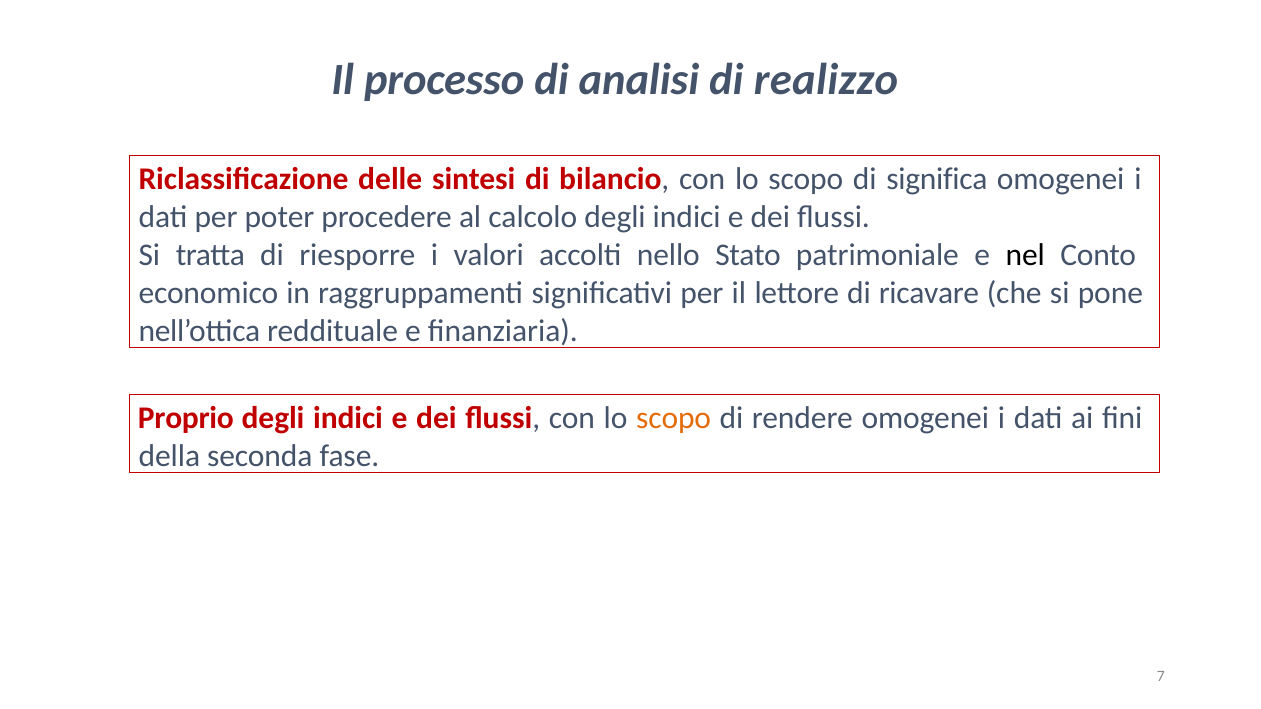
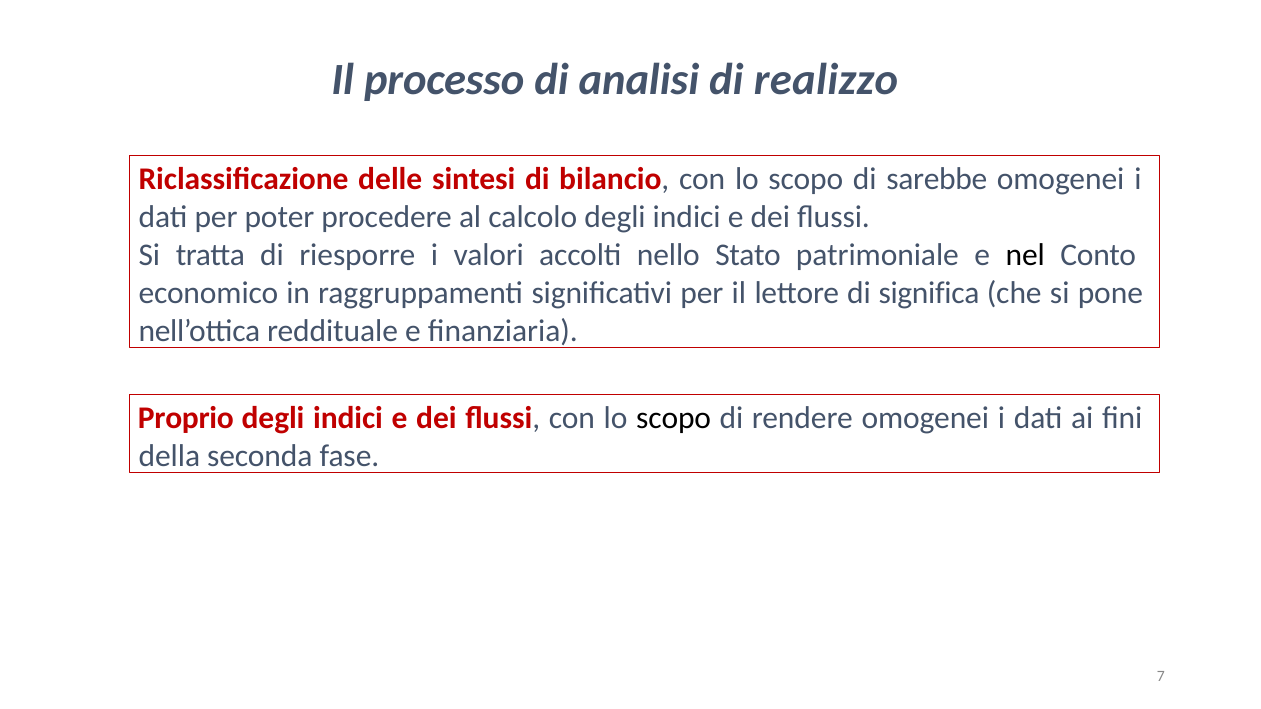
significa: significa -> sarebbe (937, 180)
ricavare: ricavare -> significa (929, 293)
scopo colour: orange -> black (674, 418)
